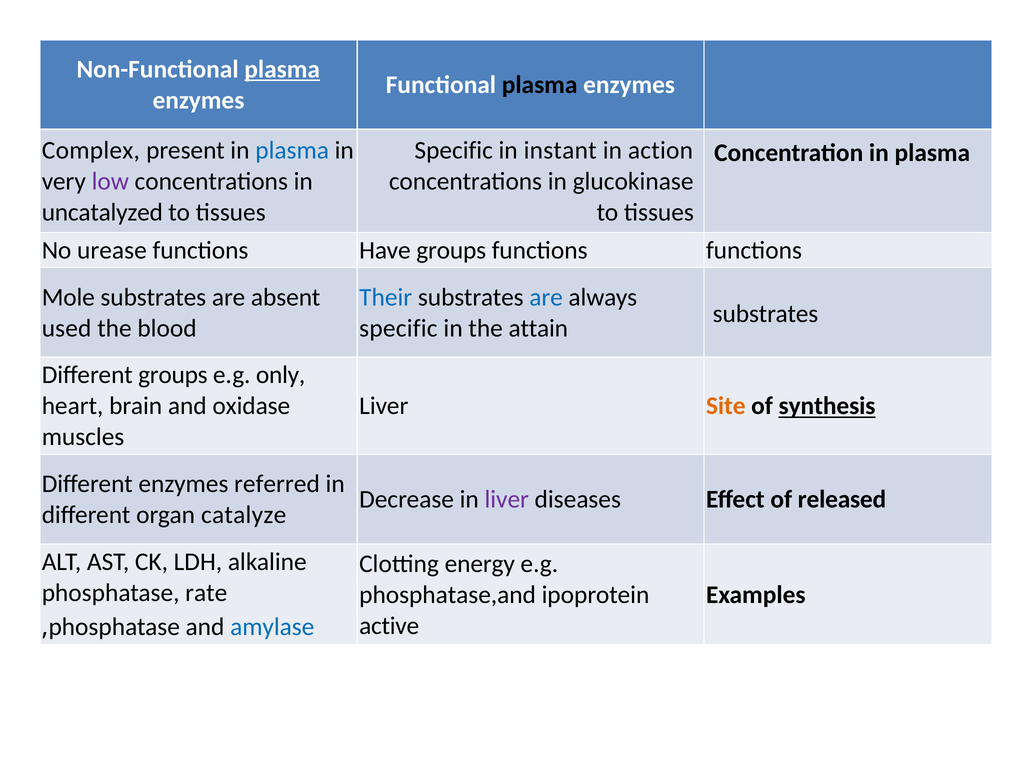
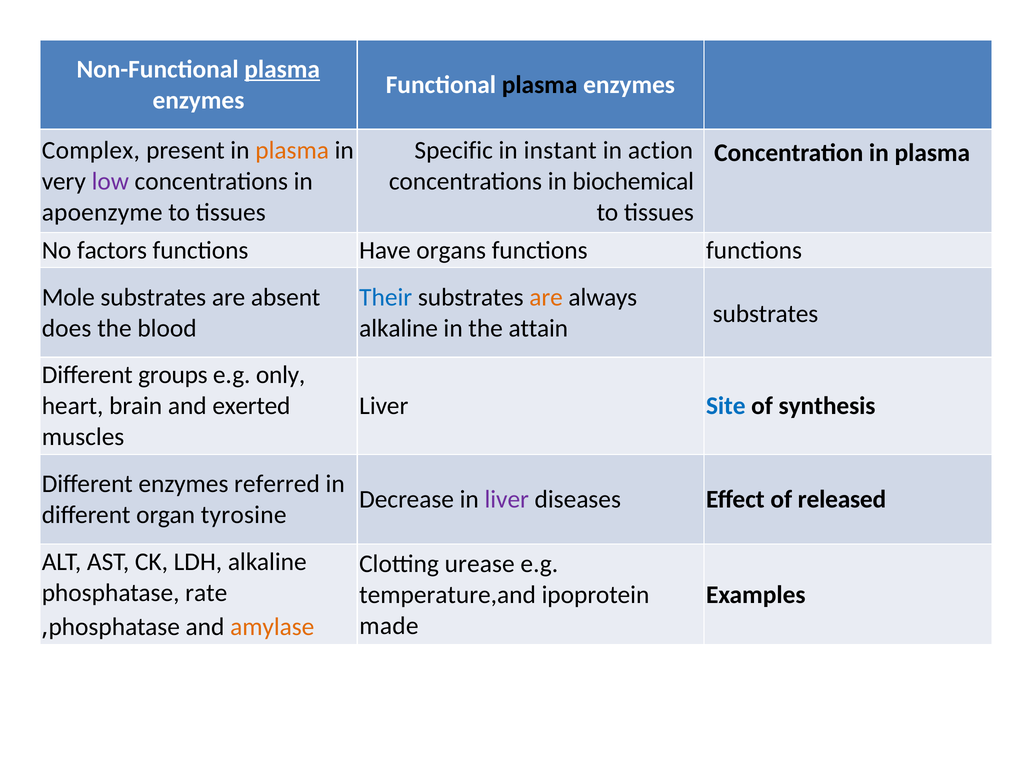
plasma colour: blue -> orange (292, 150)
glucokinase: glucokinase -> biochemical (633, 181)
uncatalyzed: uncatalyzed -> apoenzyme (102, 212)
urease: urease -> factors (112, 250)
Have groups: groups -> organs (451, 250)
are colour: blue -> orange (546, 297)
used: used -> does (67, 328)
specific: specific -> alkaline (399, 328)
oxidase: oxidase -> exerted (251, 406)
Site colour: orange -> blue (726, 406)
synthesis underline: present -> none (827, 406)
catalyze: catalyze -> tyrosine (244, 515)
energy: energy -> urease (480, 564)
phosphatase,and: phosphatase,and -> temperature,and (448, 595)
active: active -> made (389, 626)
amylase colour: blue -> orange (272, 627)
